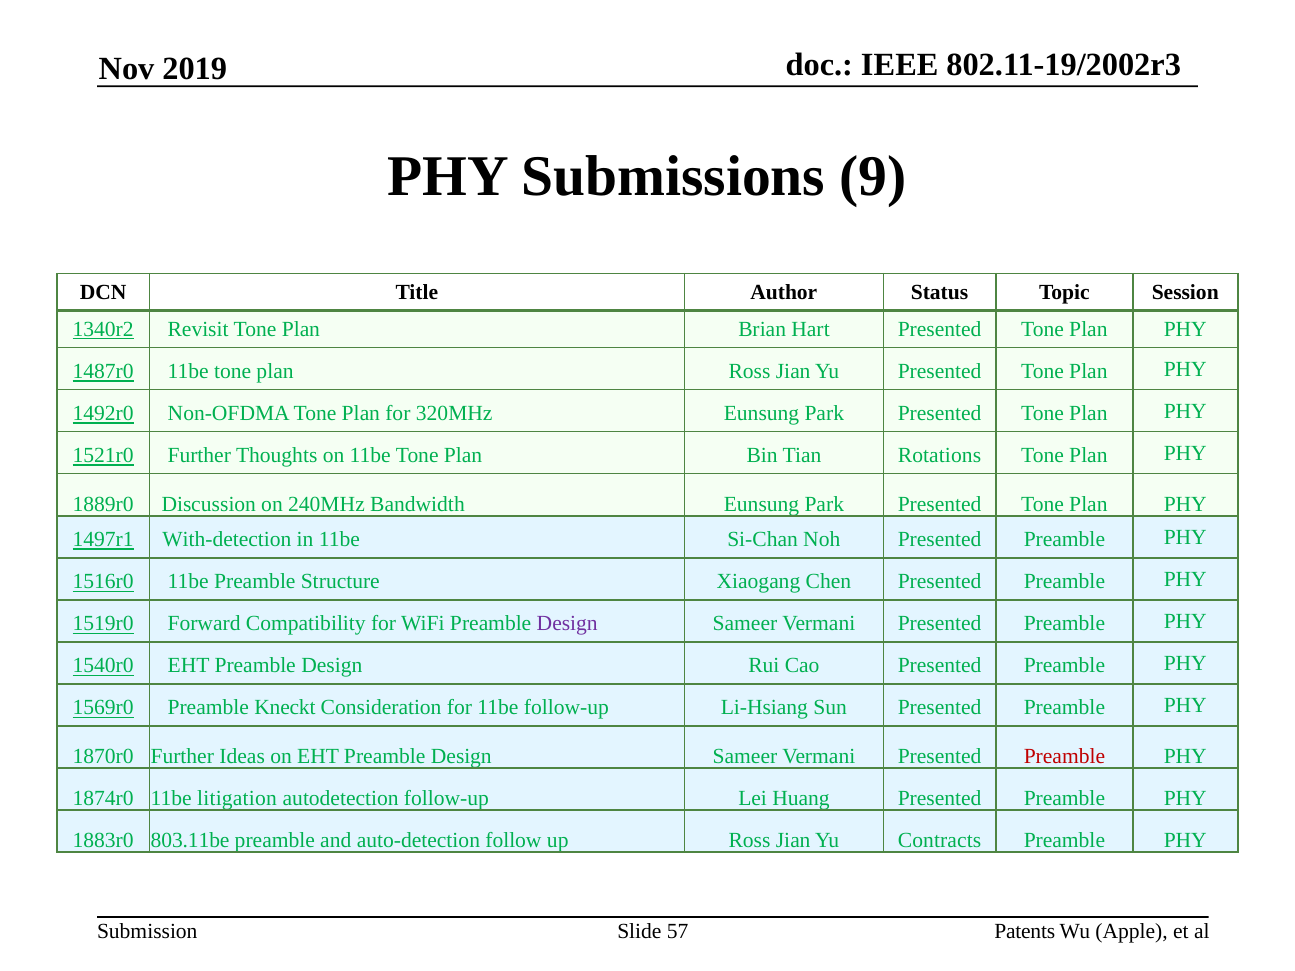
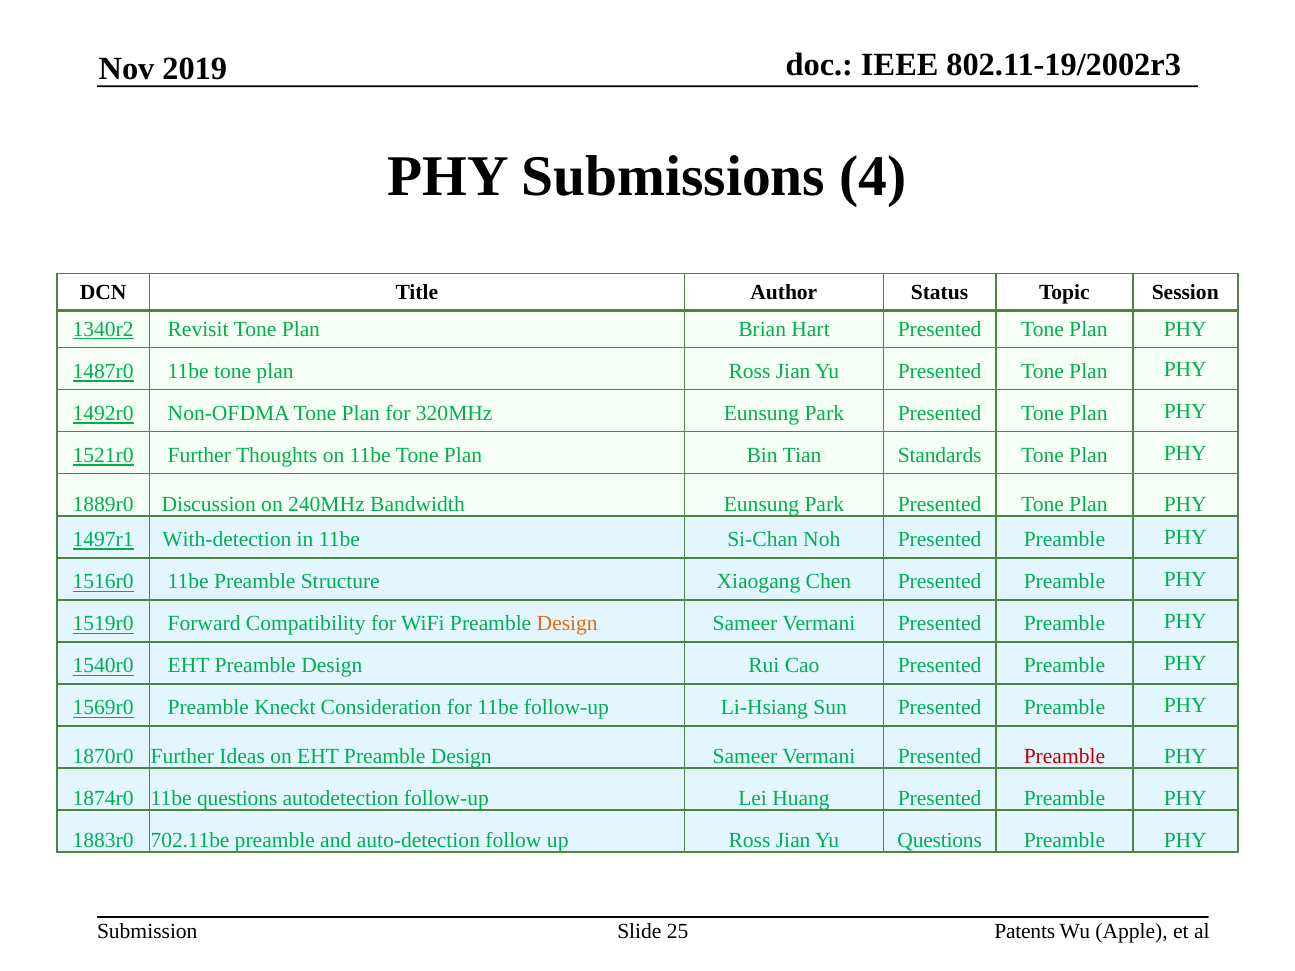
9: 9 -> 4 (873, 177)
Rotations: Rotations -> Standards (940, 456)
Design colour: purple -> orange (567, 624)
11be litigation: litigation -> questions (237, 798)
803.11be: 803.11be -> 702.11be (190, 841)
Yu Contracts: Contracts -> Questions (940, 841)
57: 57 -> 25 (678, 932)
